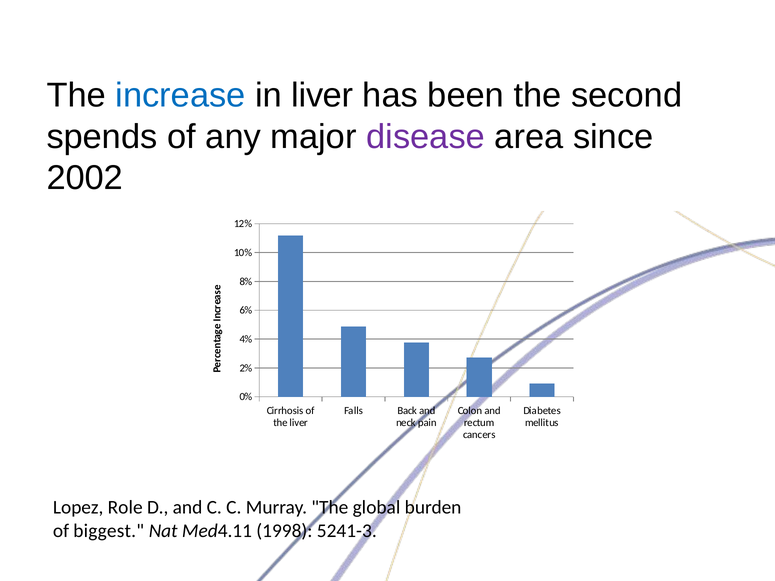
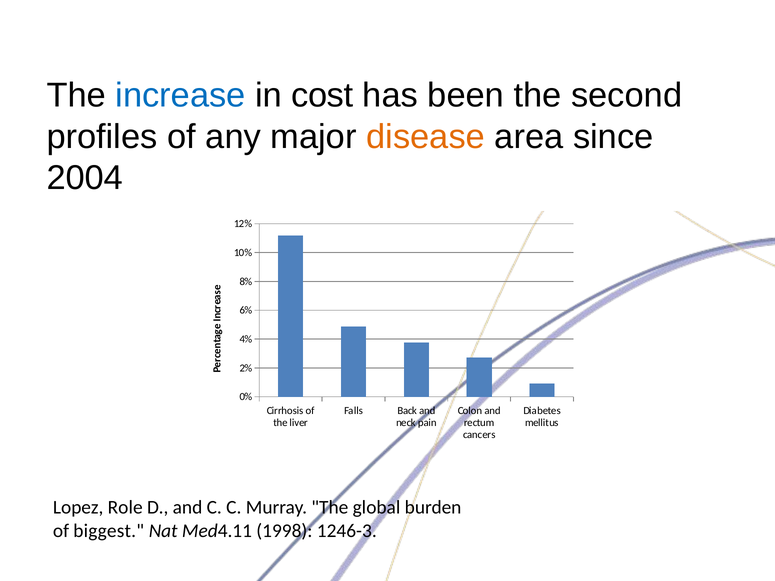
in liver: liver -> cost (322, 95)
spends: spends -> profiles (102, 137)
disease colour: purple -> orange (426, 137)
2002: 2002 -> 2004 (85, 178)
5241-3: 5241-3 -> 1246-3 (347, 531)
